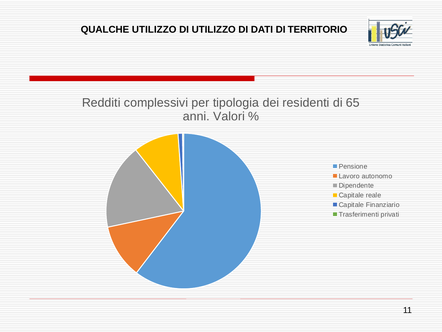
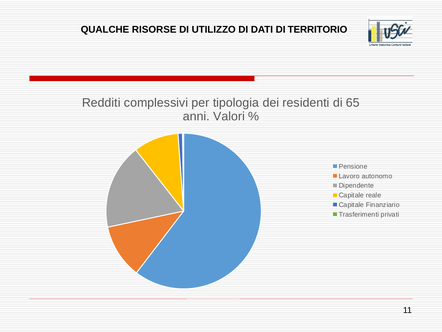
QUALCHE UTILIZZO: UTILIZZO -> RISORSE (154, 29)
